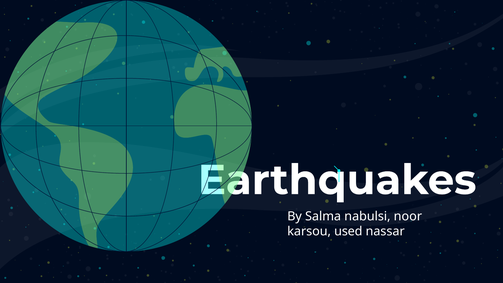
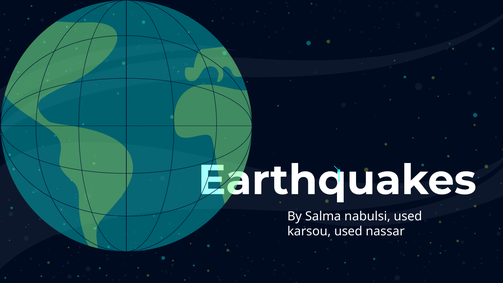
nabulsi noor: noor -> used (408, 216)
